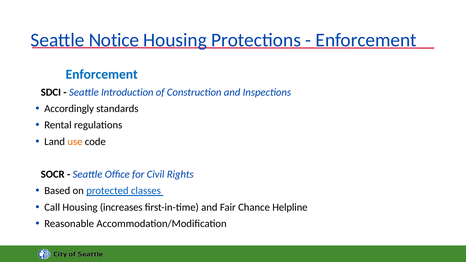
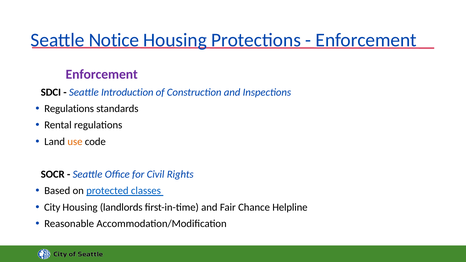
Enforcement colour: blue -> purple (102, 74)
Accordingly: Accordingly -> Regulations (69, 109)
Call: Call -> City (52, 207)
increases: increases -> landlords (121, 207)
